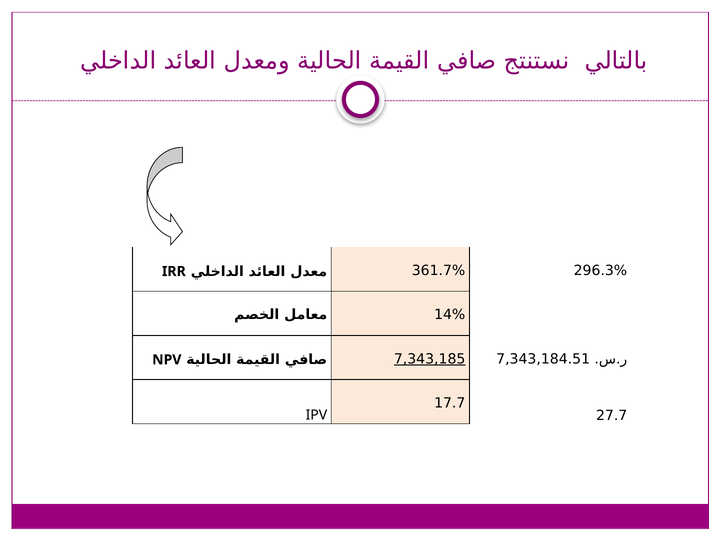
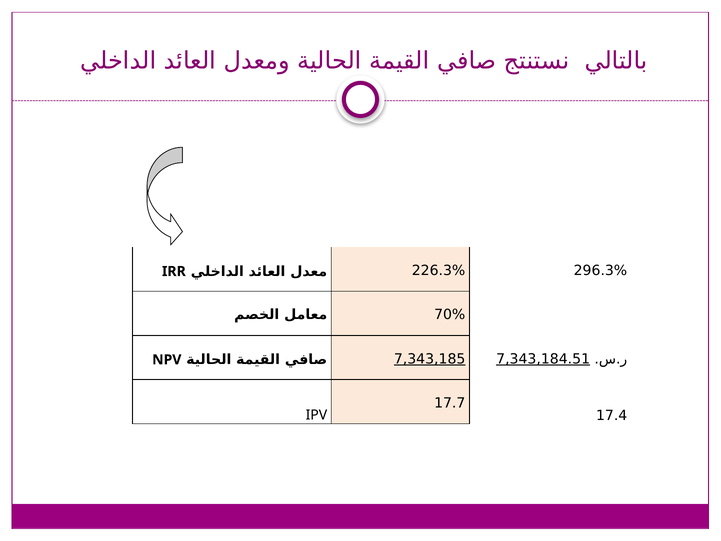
361.7%: 361.7% -> 226.3% (439, 270)
14%: 14% -> 70% (450, 315)
7,343,184.51 underline: none -> present (543, 359)
27.7: 27.7 -> 17.4 (612, 416)
